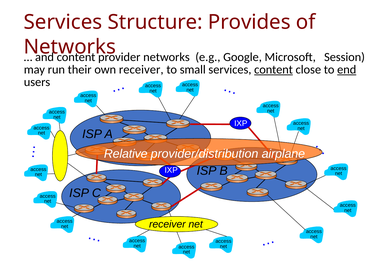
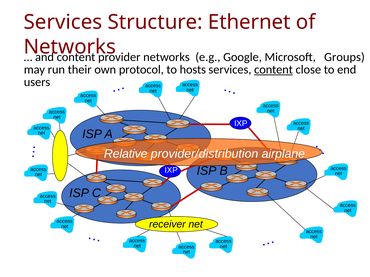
Provides: Provides -> Ethernet (249, 22)
Session: Session -> Groups (344, 57)
own receiver: receiver -> protocol (141, 70)
small: small -> hosts (193, 70)
end underline: present -> none (347, 70)
